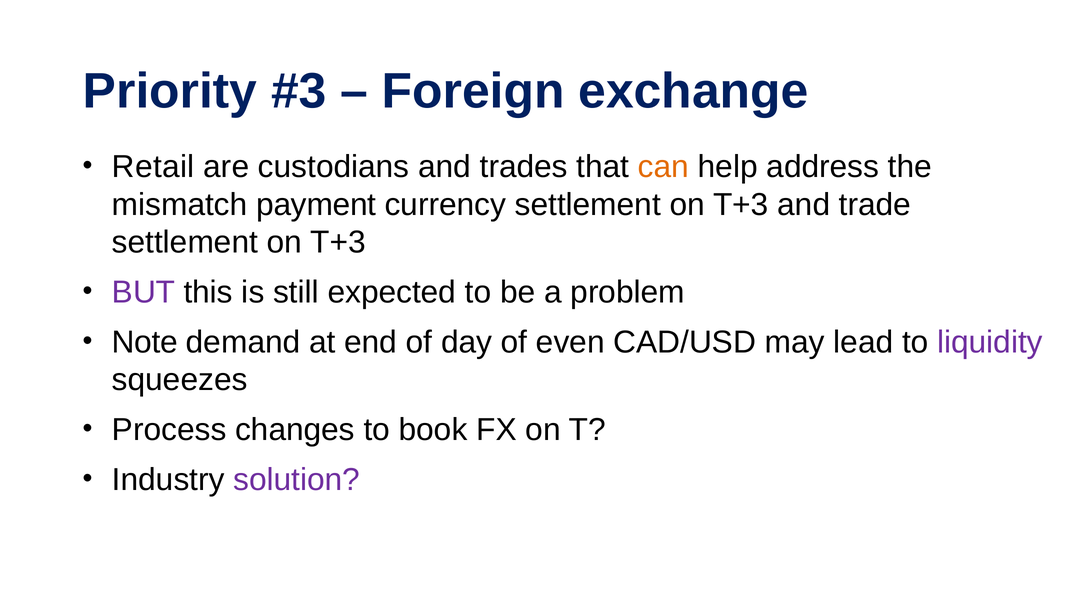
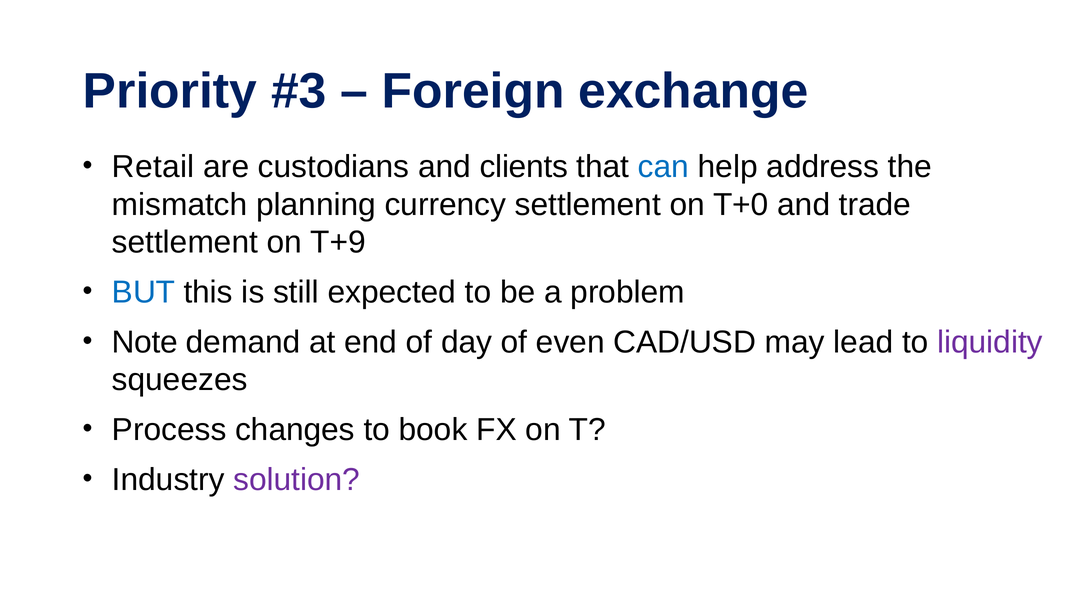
trades: trades -> clients (524, 167)
can colour: orange -> blue (664, 167)
payment: payment -> planning (316, 205)
currency settlement on T+3: T+3 -> T+0 (741, 205)
T+3: T+3 -> T+9 (338, 242)
BUT colour: purple -> blue (144, 292)
